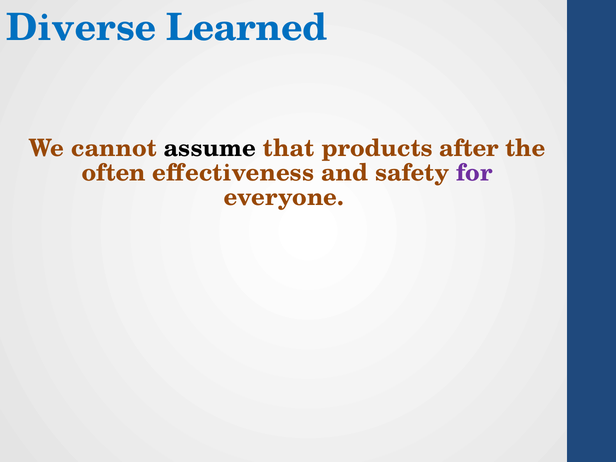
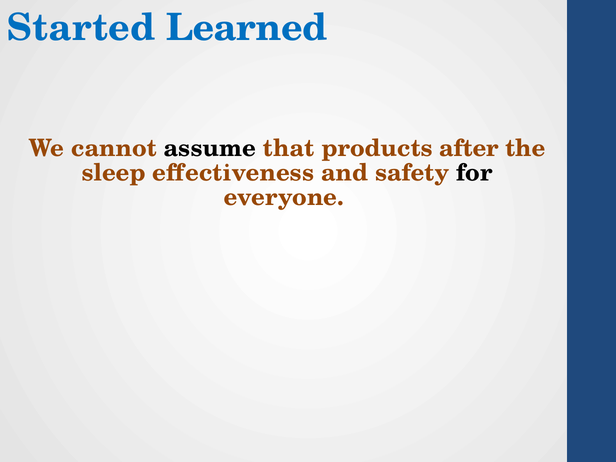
Diverse: Diverse -> Started (81, 28)
often: often -> sleep (114, 173)
for colour: purple -> black (474, 173)
